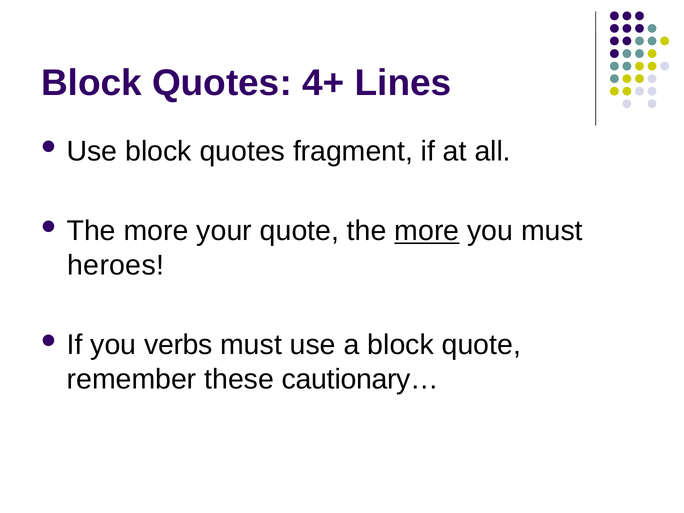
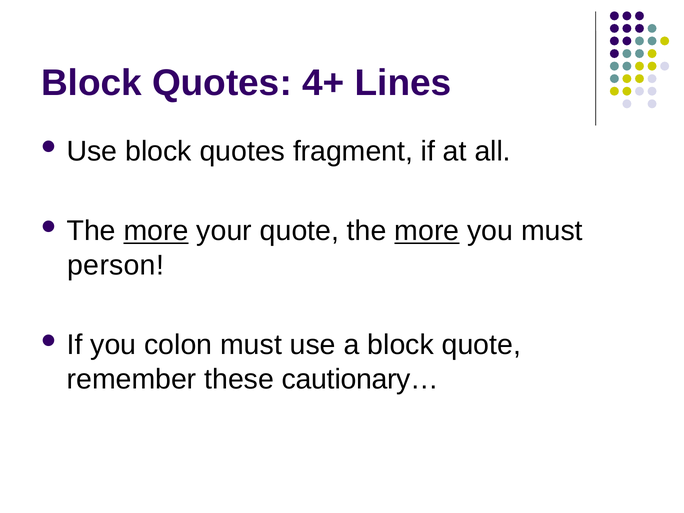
more underline: none -> present (156, 231)
heroes: heroes -> person (116, 265)
verbs: verbs -> colon (178, 345)
